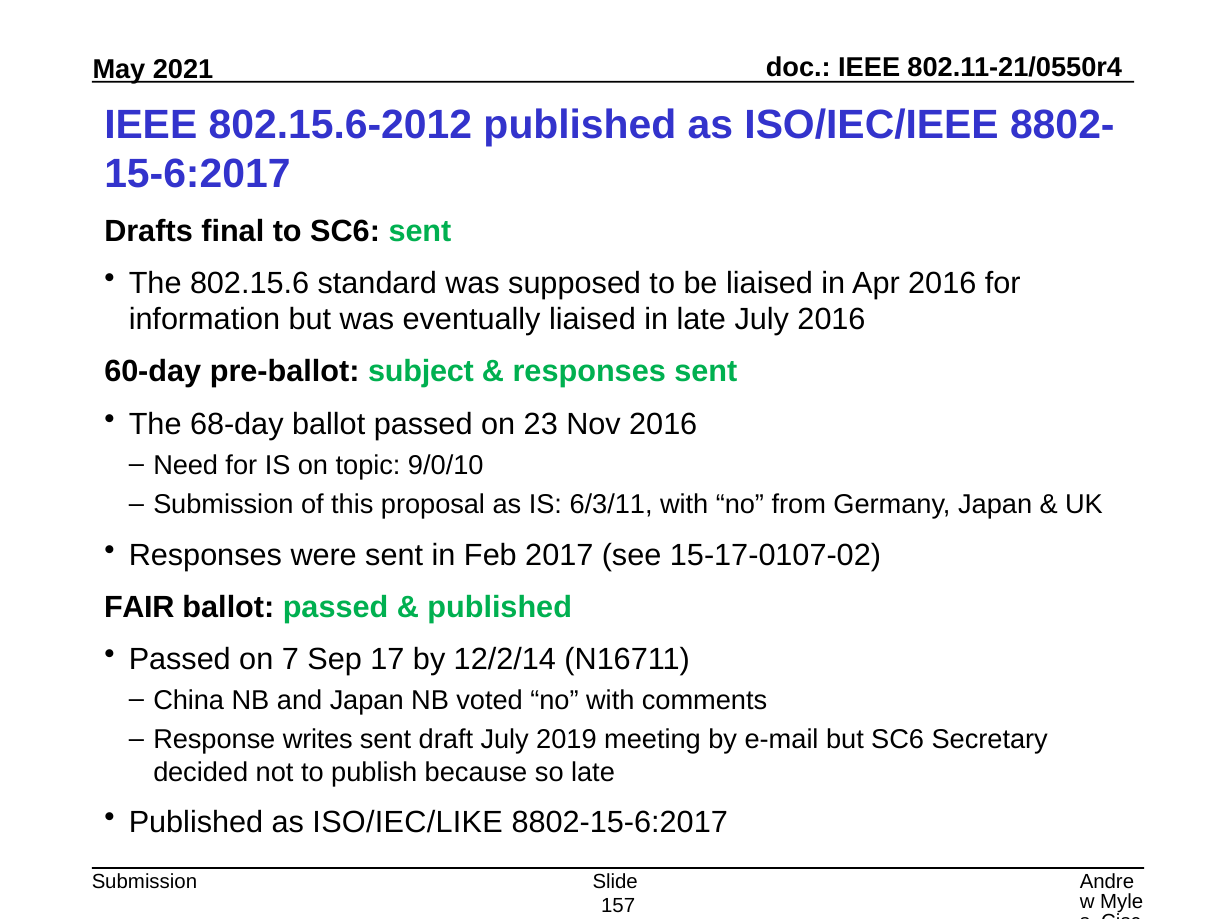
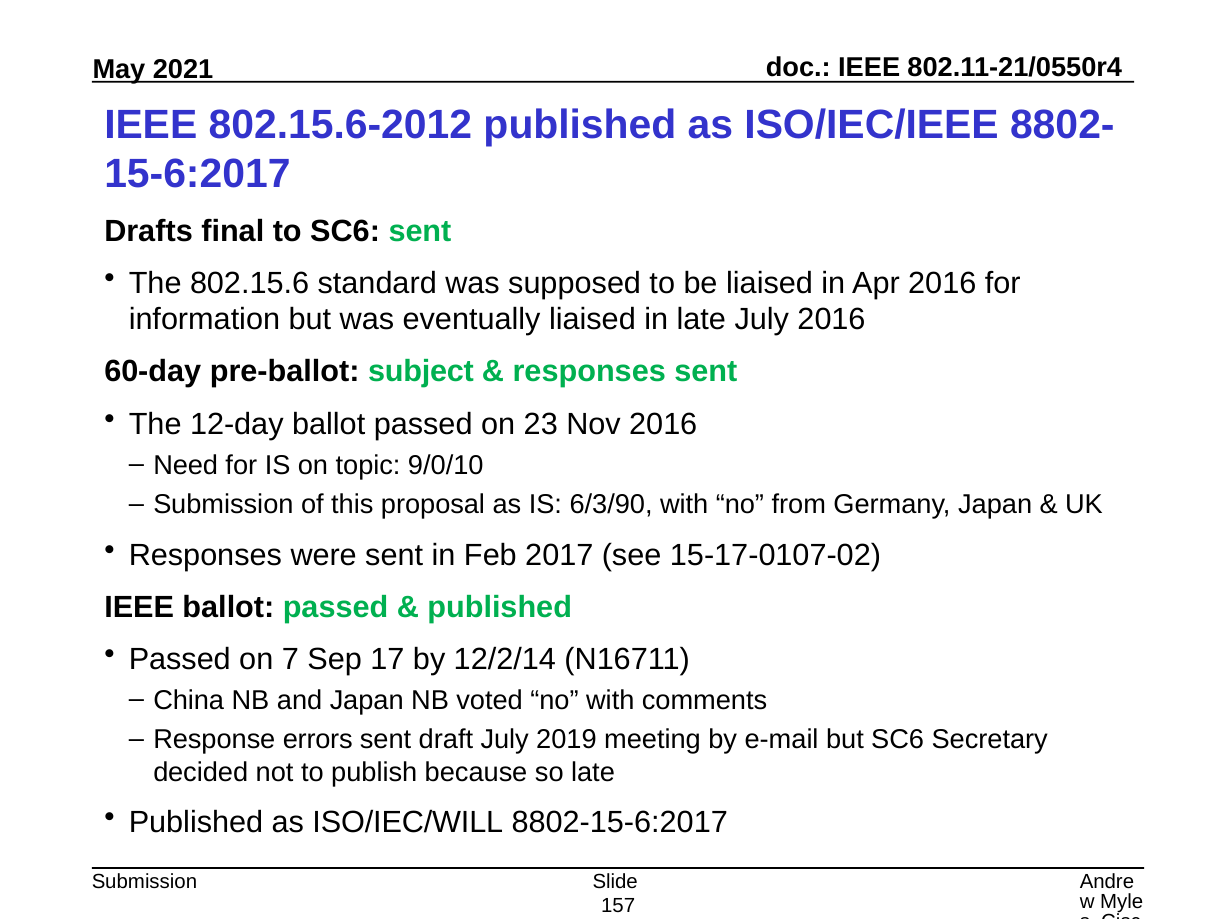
68-day: 68-day -> 12-day (237, 424)
6/3/11: 6/3/11 -> 6/3/90 (611, 505)
FAIR: FAIR -> IEEE (139, 607)
writes: writes -> errors (318, 740)
ISO/IEC/LIKE: ISO/IEC/LIKE -> ISO/IEC/WILL (408, 823)
